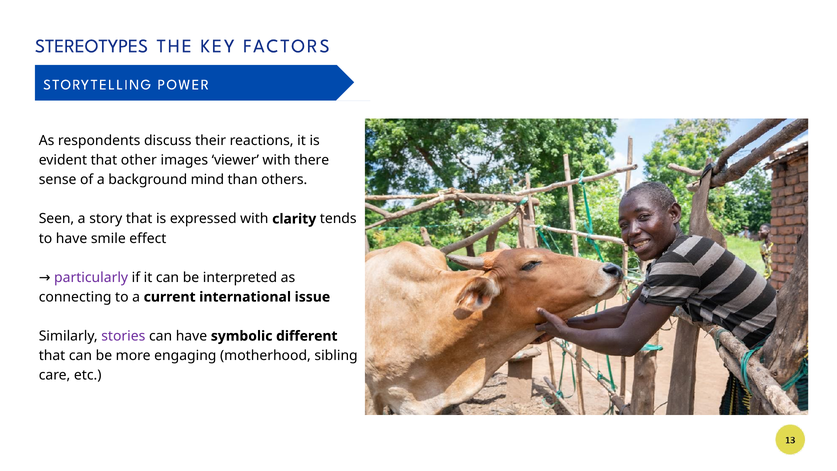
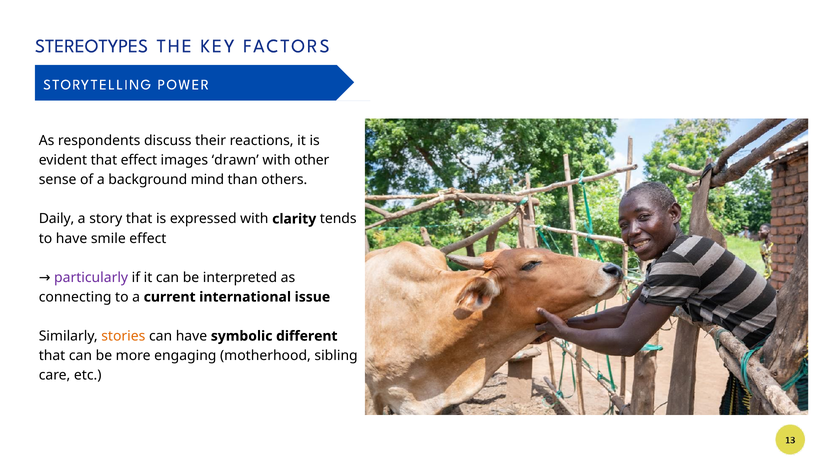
that other: other -> effect (139, 160)
viewer: viewer -> drawn (235, 160)
there: there -> other (312, 160)
Seen: Seen -> Daily (57, 219)
stories colour: purple -> orange (123, 336)
